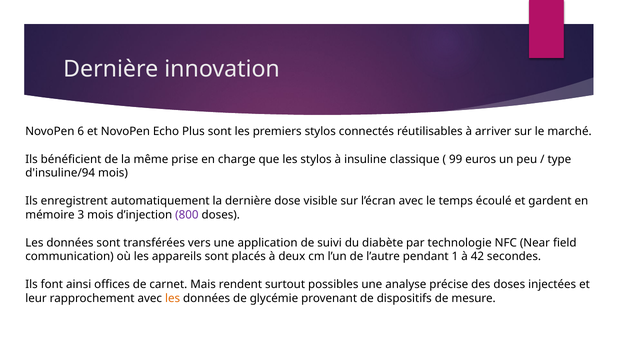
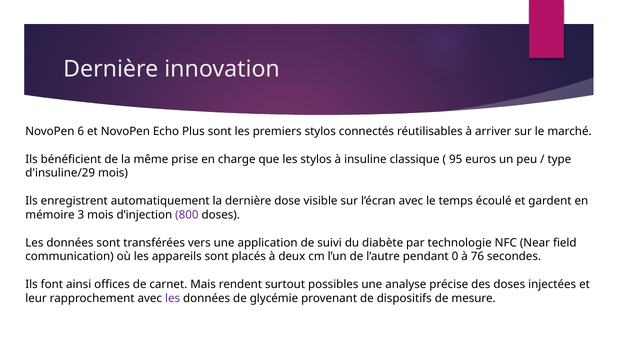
99: 99 -> 95 (456, 159)
d'insuline/94: d'insuline/94 -> d'insuline/29 (60, 173)
1: 1 -> 0 (455, 256)
42: 42 -> 76 (477, 256)
les colour: orange -> purple (173, 298)
